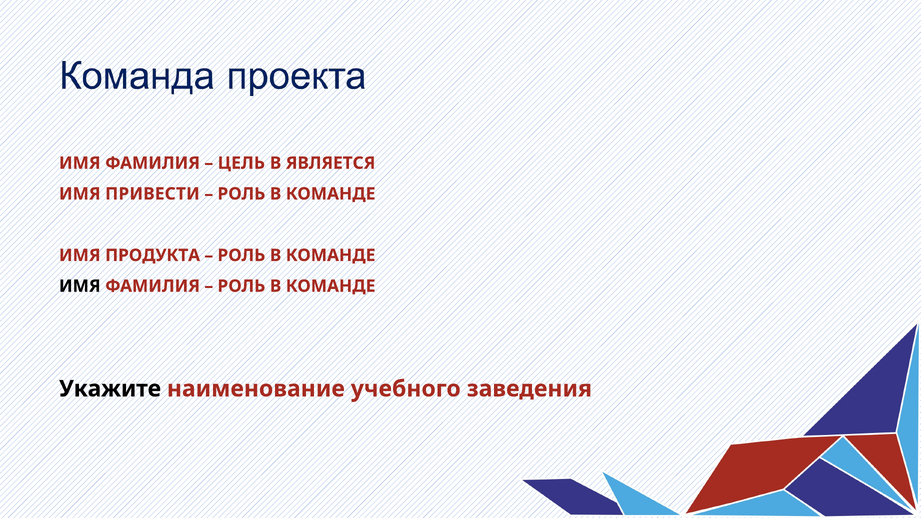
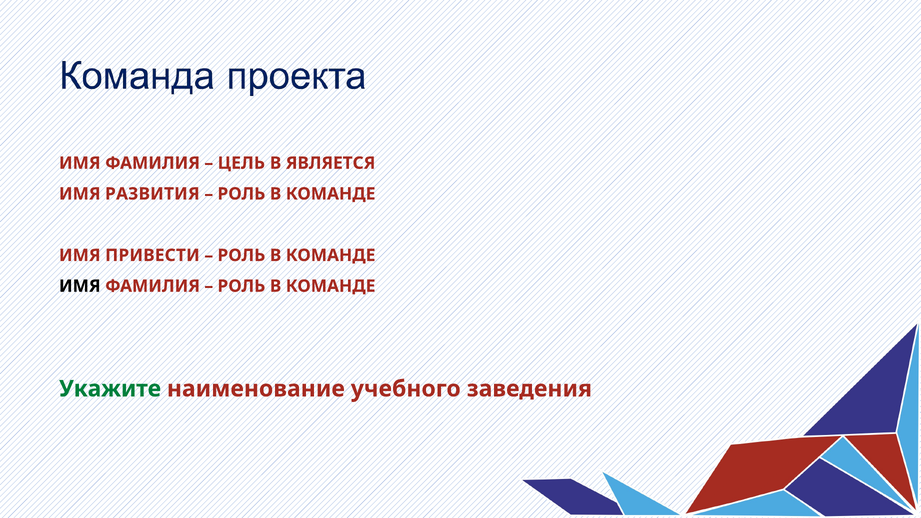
ПРИВЕСТИ: ПРИВЕСТИ -> РАЗВИТИЯ (152, 194)
ПРОДУКТА: ПРОДУКТА -> ПРИВЕСТИ (152, 255)
Укажите colour: black -> green (110, 389)
